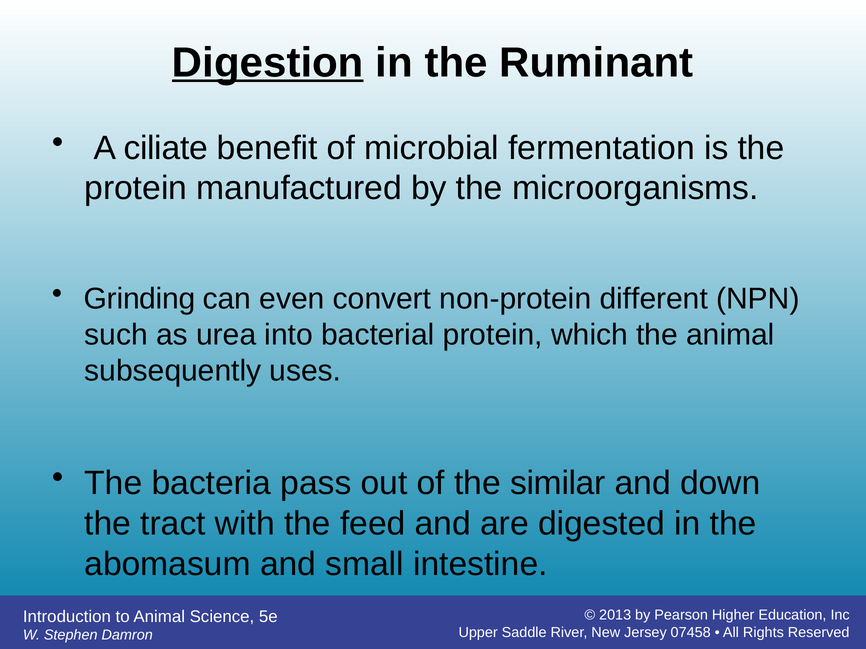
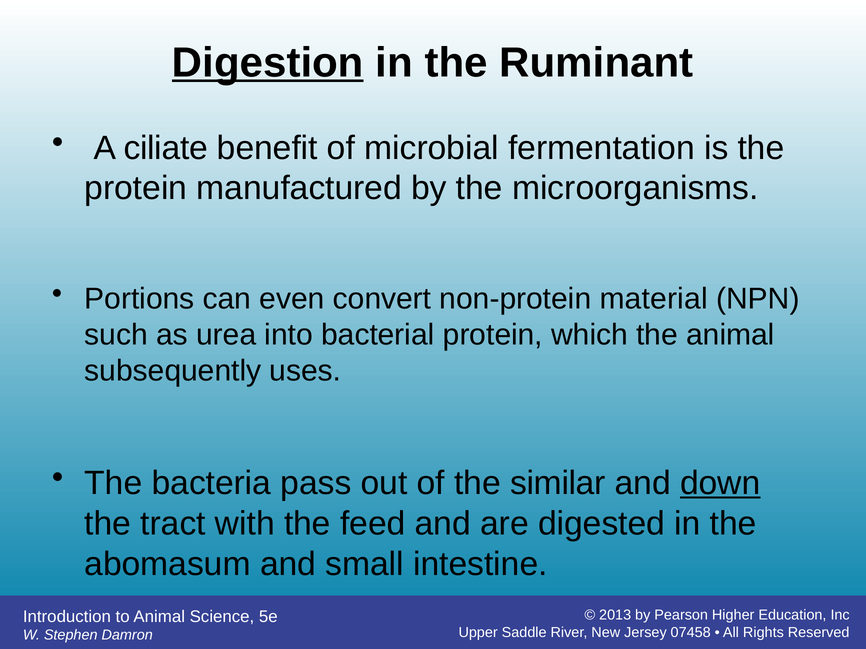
Grinding: Grinding -> Portions (139, 299)
different: different -> material (654, 299)
down underline: none -> present (720, 484)
